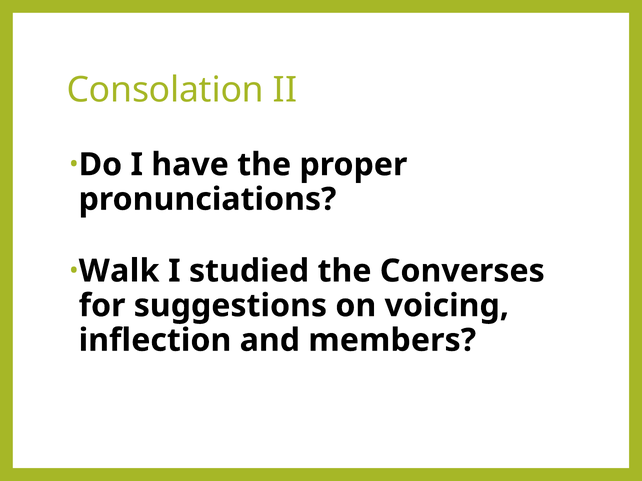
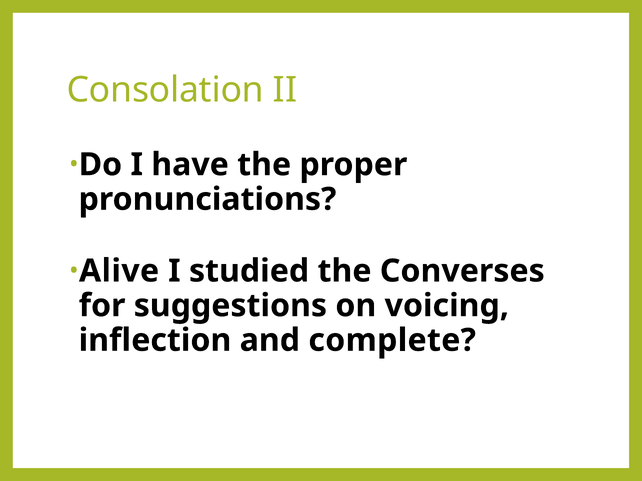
Walk: Walk -> Alive (119, 271)
members: members -> complete (392, 341)
